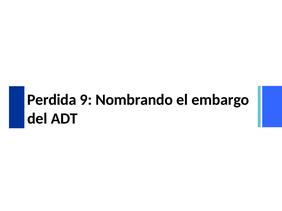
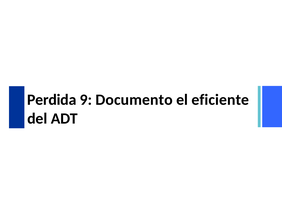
Nombrando: Nombrando -> Documento (134, 100)
embargo: embargo -> eficiente (220, 100)
